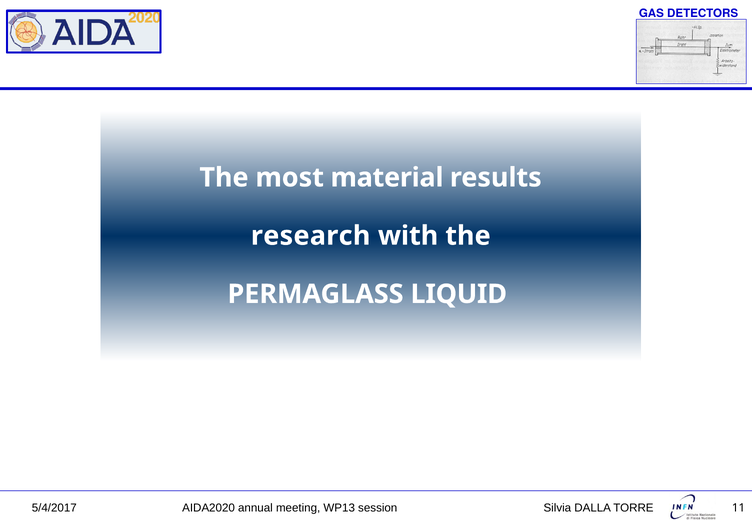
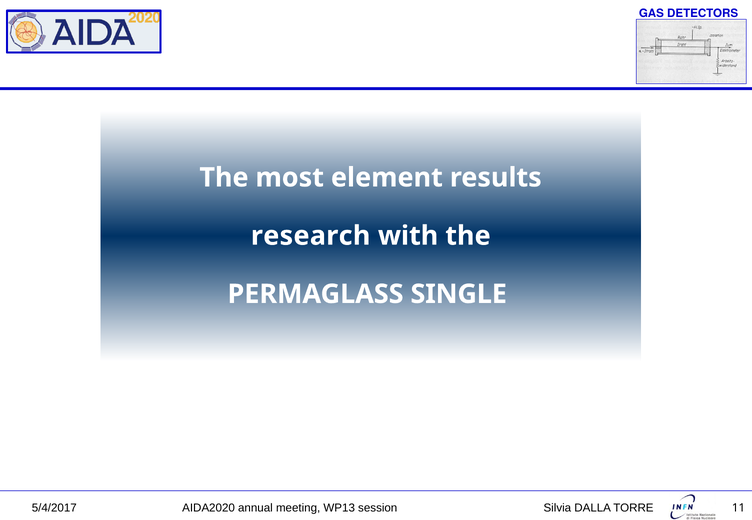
material: material -> element (387, 178)
LIQUID: LIQUID -> SINGLE (459, 295)
